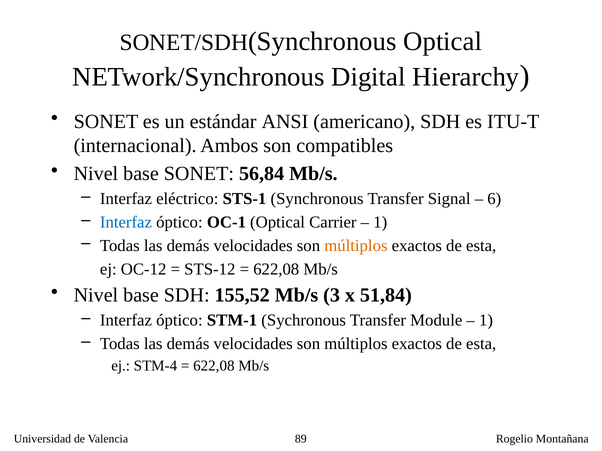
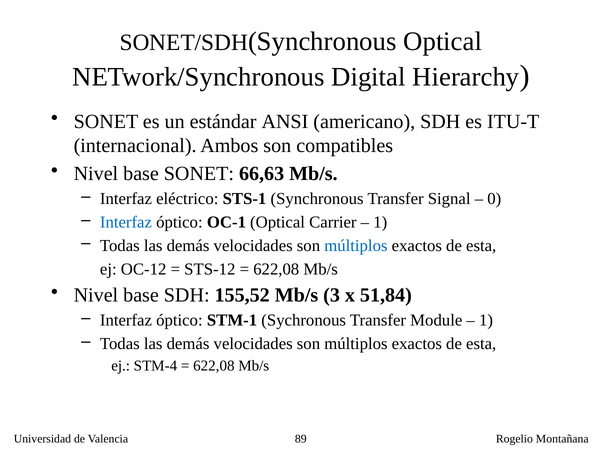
56,84: 56,84 -> 66,63 (262, 174)
6: 6 -> 0 (494, 199)
múltiplos colour: orange -> blue (356, 246)
